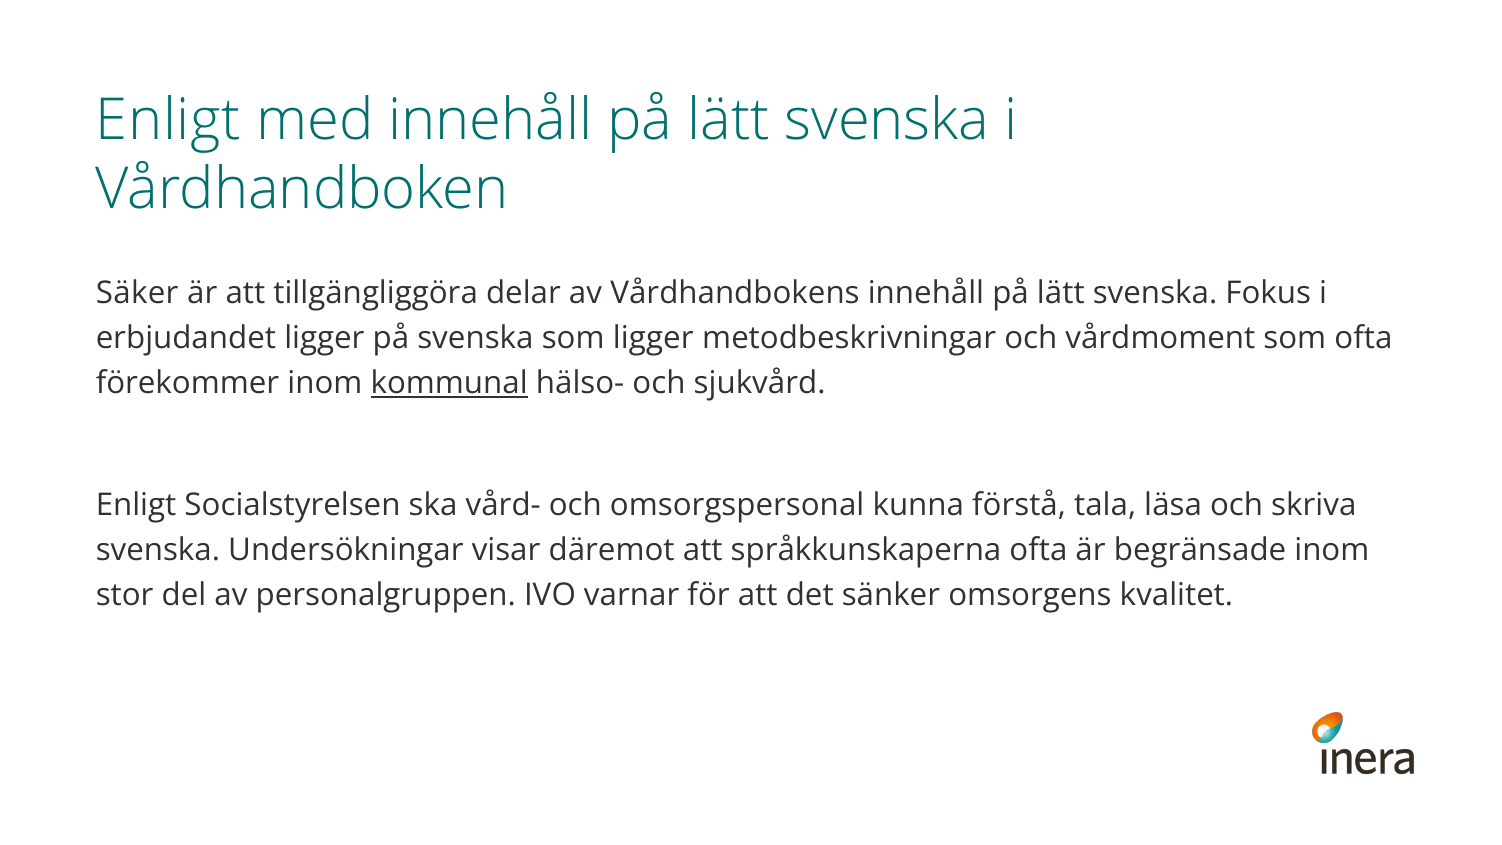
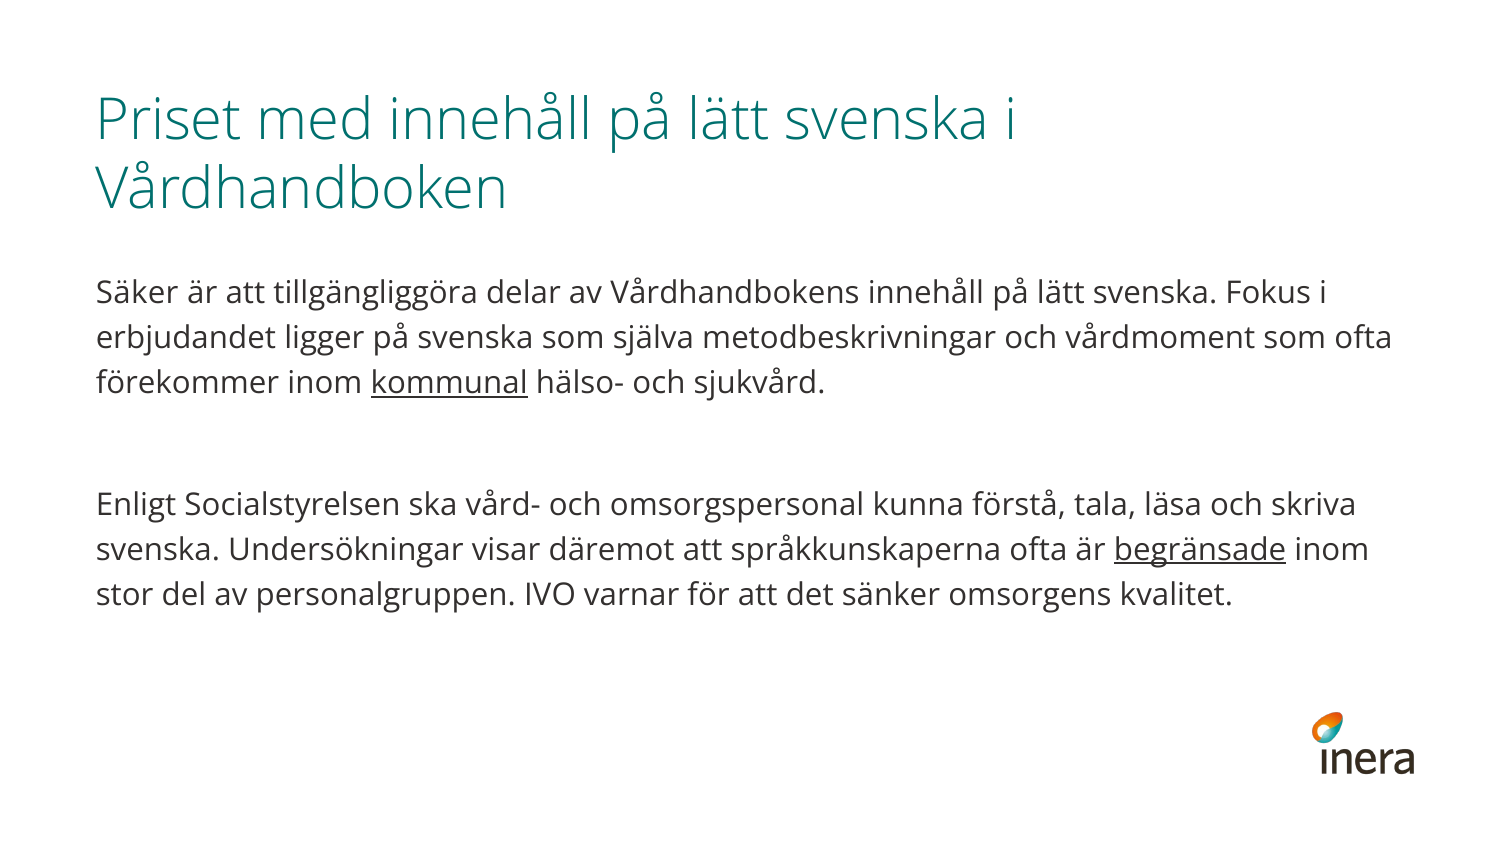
Enligt: Enligt -> Priset (169, 120)
som ligger: ligger -> själva (653, 338)
begränsade underline: none -> present (1200, 550)
